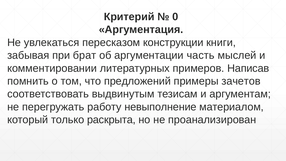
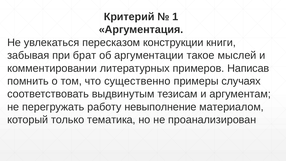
0: 0 -> 1 (175, 17)
часть: часть -> такое (201, 55)
предложений: предложений -> существенно (137, 81)
зачетов: зачетов -> случаях (241, 81)
раскрыта: раскрыта -> тематика (111, 120)
